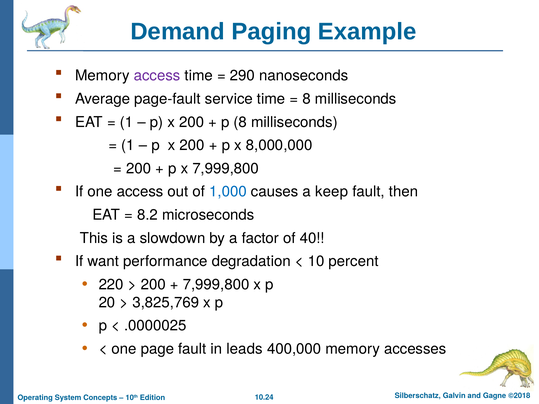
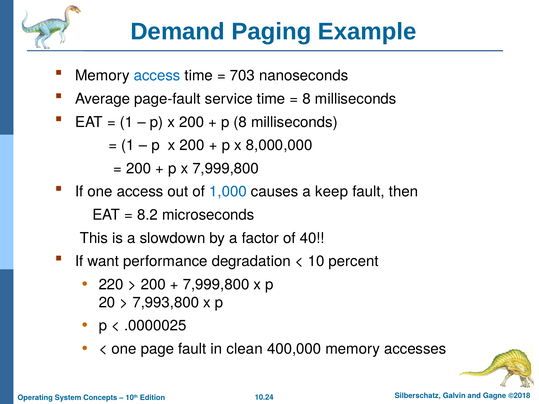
access colour: purple -> blue (157, 76)
290: 290 -> 703 (242, 76)
3,825,769: 3,825,769 -> 7,993,800 (166, 303)
leads: leads -> clean (245, 349)
